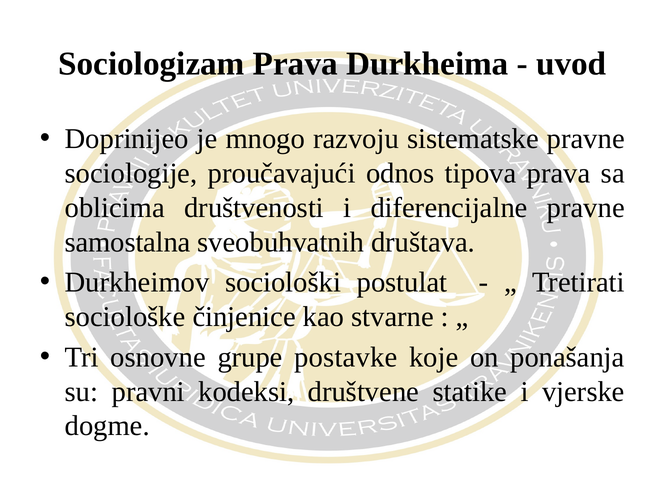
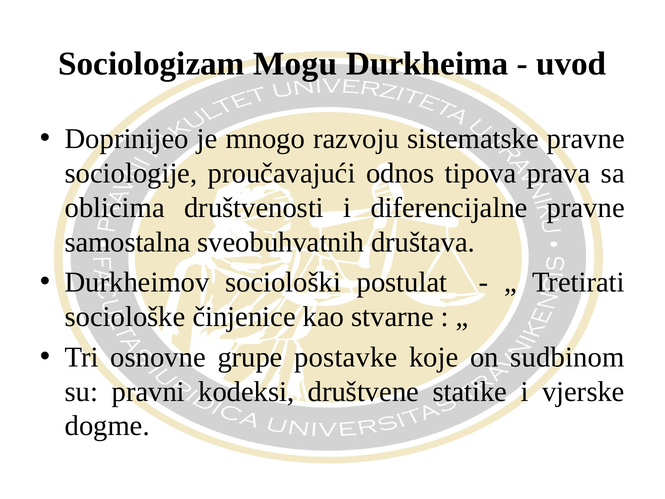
Sociologizam Prava: Prava -> Mogu (295, 64)
ponašanja: ponašanja -> sudbinom (567, 357)
